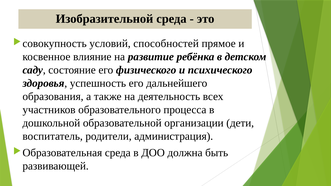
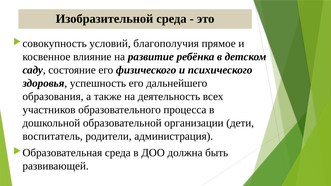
способностей: способностей -> благополучия (166, 44)
